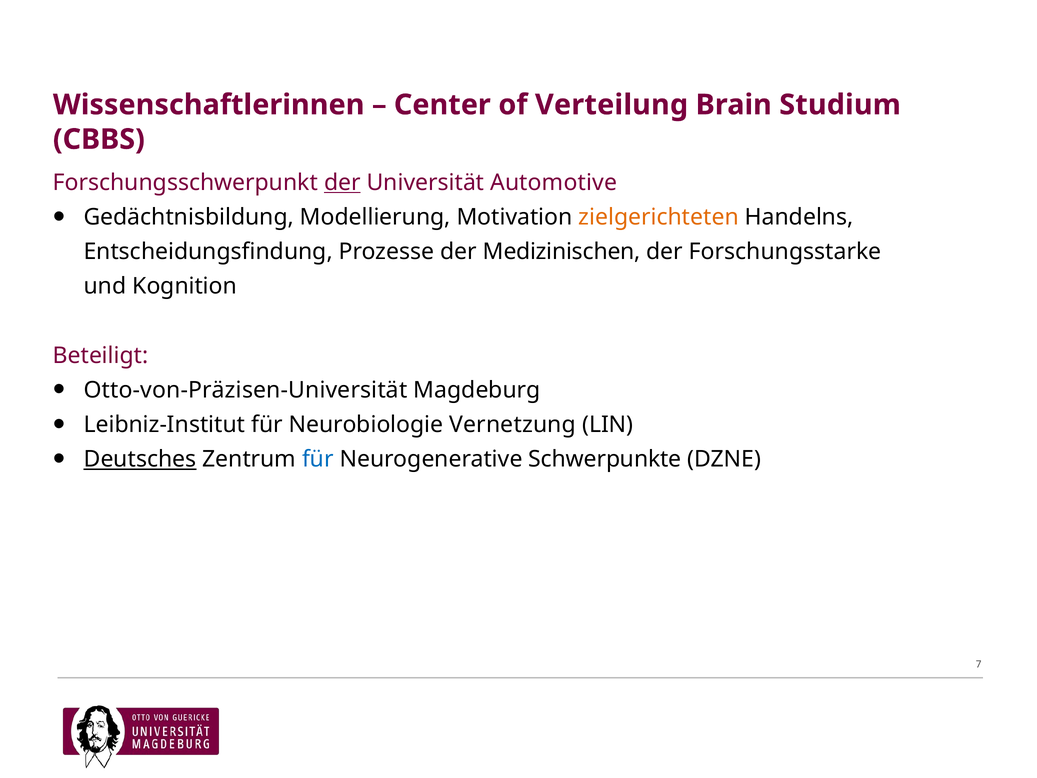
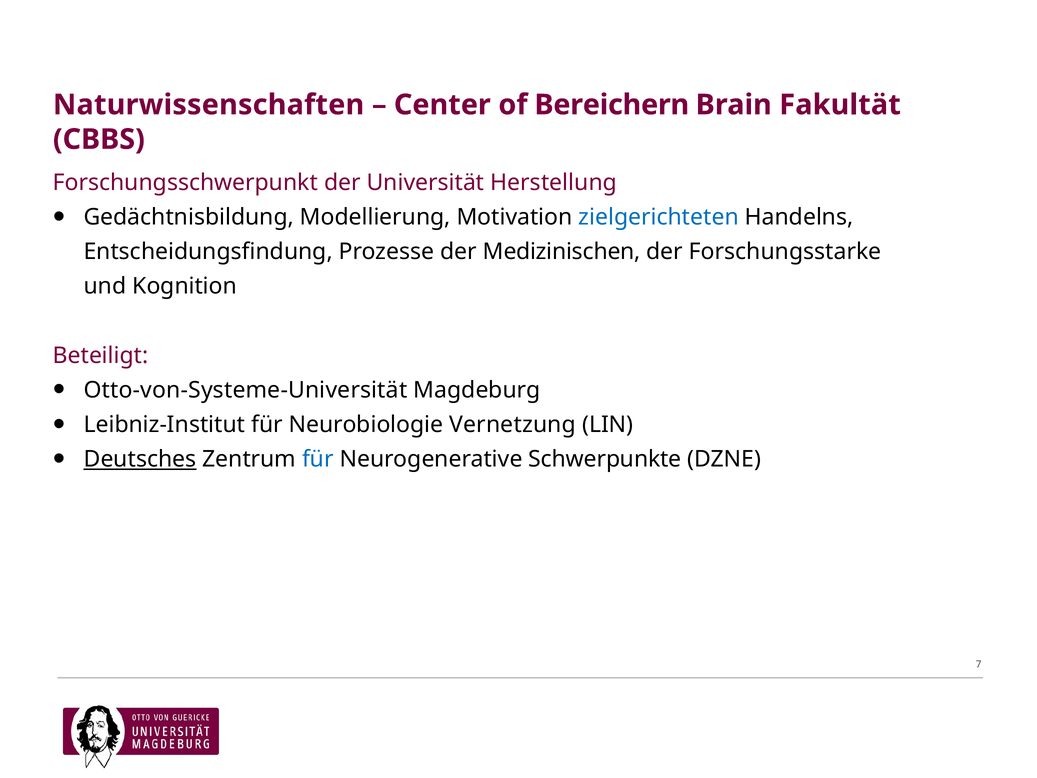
Wissenschaftlerinnen: Wissenschaftlerinnen -> Naturwissenschaften (209, 105)
Verteilung: Verteilung -> Bereichern (612, 105)
Studium: Studium -> Fakultät (840, 105)
der underline: present -> none (342, 183)
Automotive: Automotive -> Herstellung (554, 183)
zielgerichteten colour: orange -> blue (659, 217)
Otto-von-Präzisen-Universität: Otto-von-Präzisen-Universität -> Otto-von-Systeme-Universität (246, 390)
